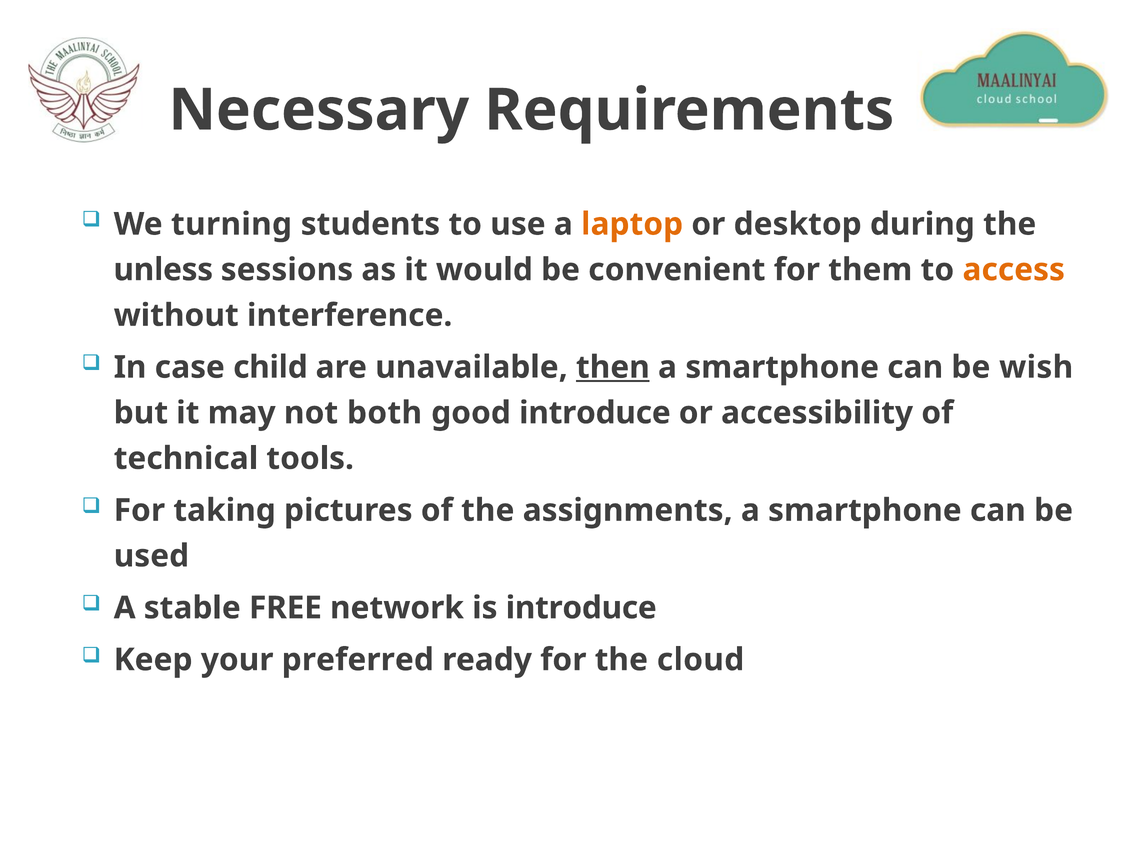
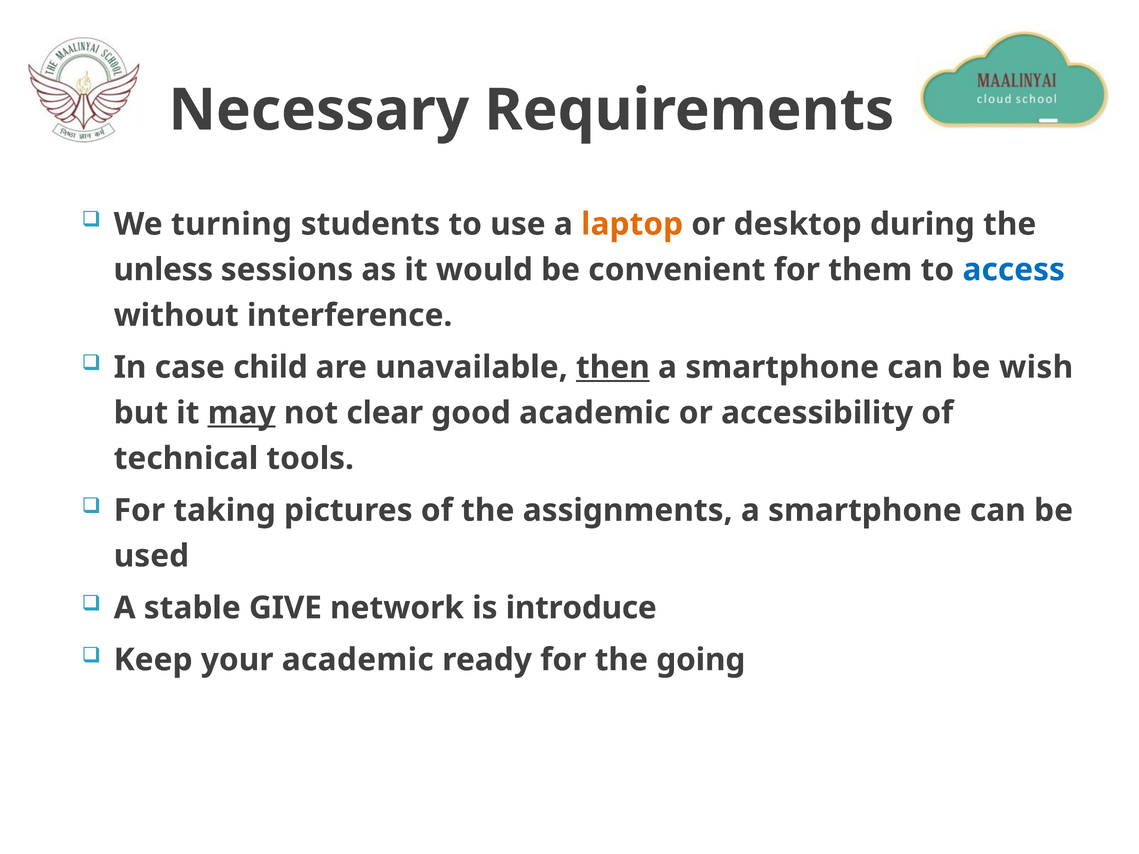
access colour: orange -> blue (1014, 270)
may underline: none -> present (242, 413)
both: both -> clear (385, 413)
good introduce: introduce -> academic (595, 413)
FREE: FREE -> GIVE (285, 608)
your preferred: preferred -> academic (358, 660)
cloud: cloud -> going (701, 660)
